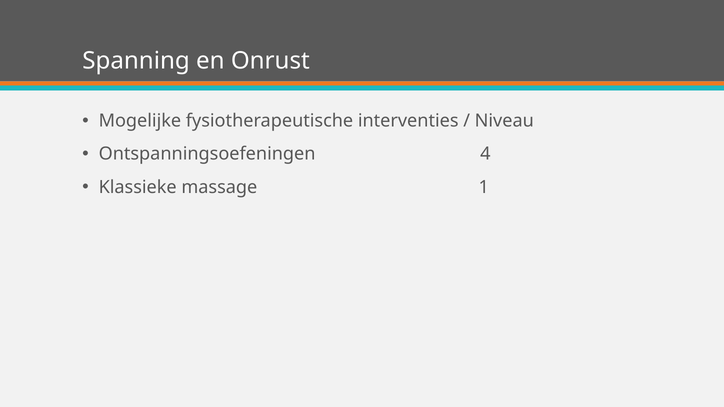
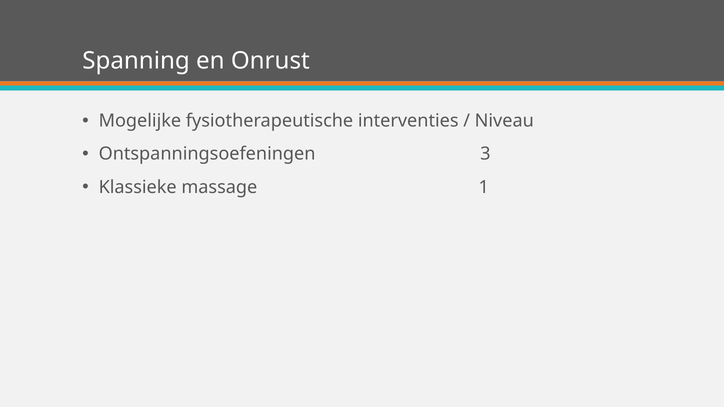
4: 4 -> 3 (485, 154)
